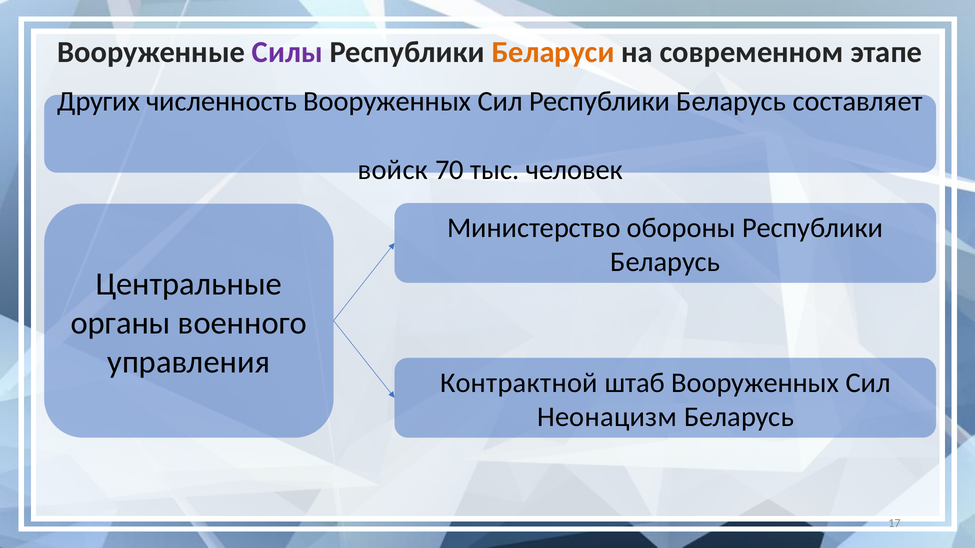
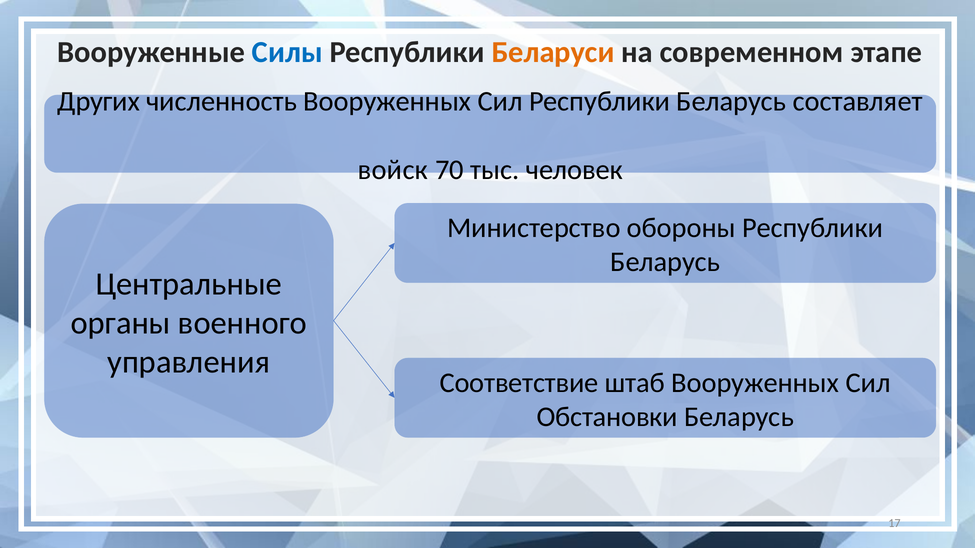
Силы colour: purple -> blue (287, 52)
Контрактной: Контрактной -> Соответствие (519, 383)
Неонацизм: Неонацизм -> Обстановки (607, 417)
